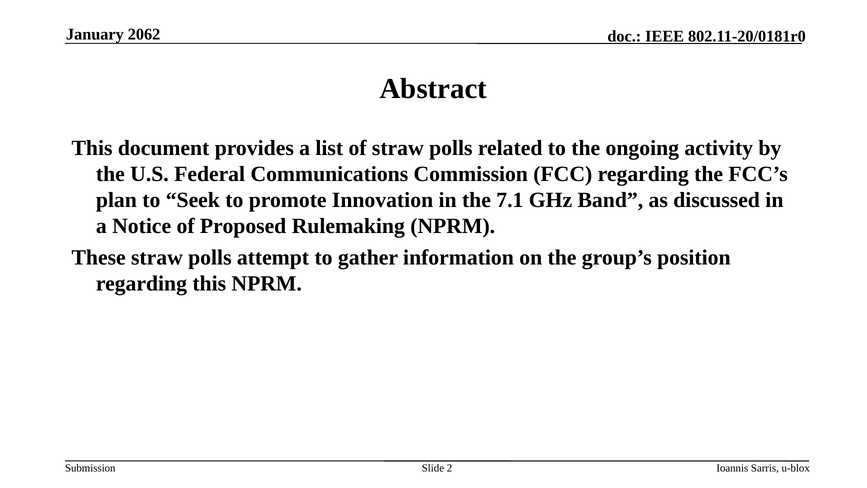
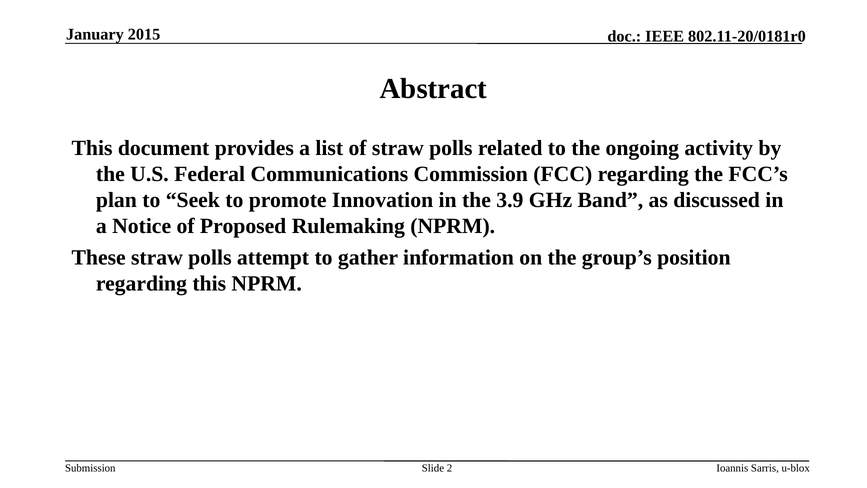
2062: 2062 -> 2015 (144, 34)
7.1: 7.1 -> 3.9 (510, 200)
